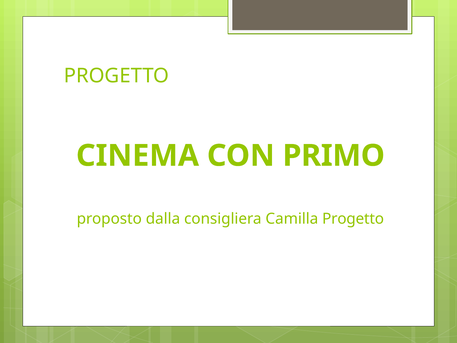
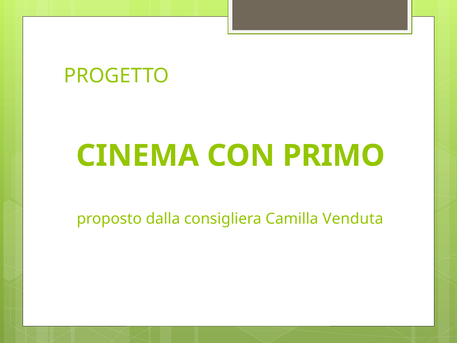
Camilla Progetto: Progetto -> Venduta (353, 219)
